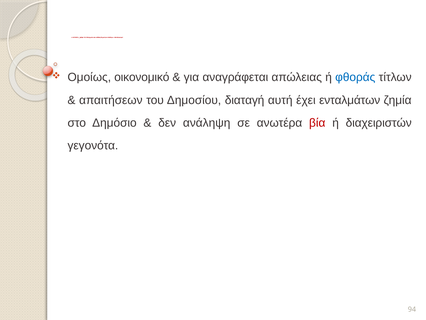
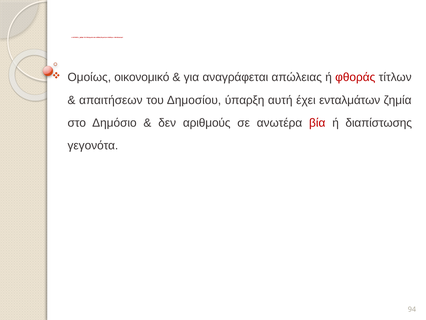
φθοράς colour: blue -> red (355, 77)
διαταγή: διαταγή -> ύπαρξη (245, 100)
ανάληψη: ανάληψη -> αριθμούς (207, 123)
διαχειριστών: διαχειριστών -> διαπίστωσης (379, 123)
